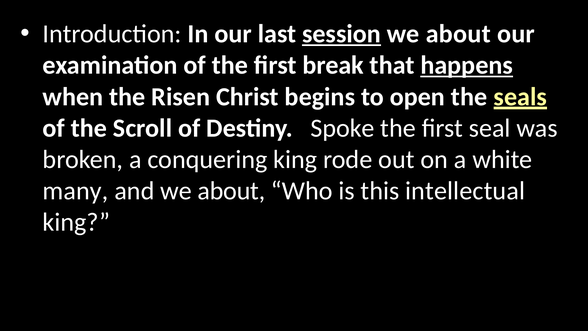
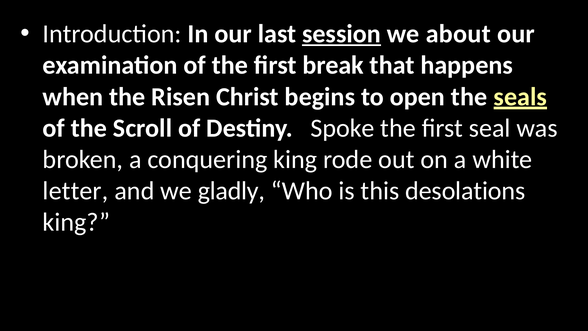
happens underline: present -> none (467, 65)
many: many -> letter (76, 191)
and we about: about -> gladly (231, 191)
intellectual: intellectual -> desolations (465, 191)
